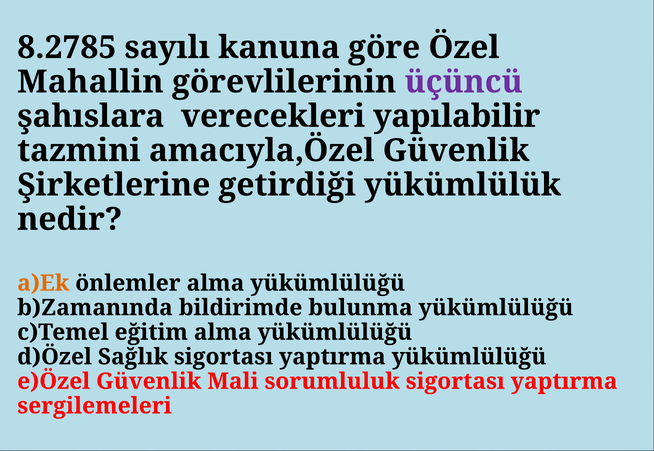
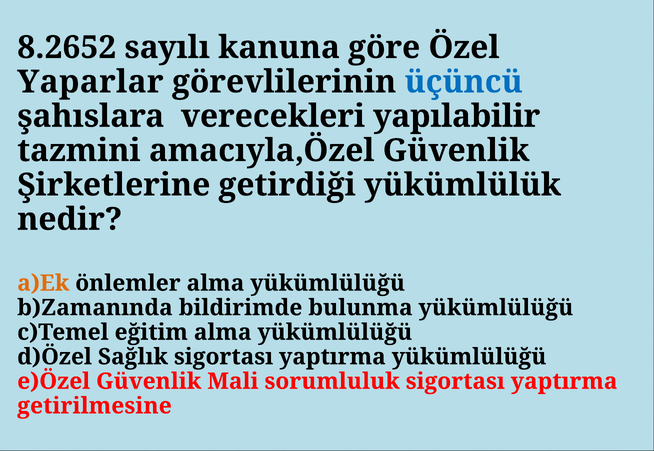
8.2785: 8.2785 -> 8.2652 (67, 48)
Mahallin: Mahallin -> Yaparlar (90, 82)
üçüncü colour: purple -> blue (464, 82)
sergilemeleri: sergilemeleri -> getirilmesine (94, 406)
